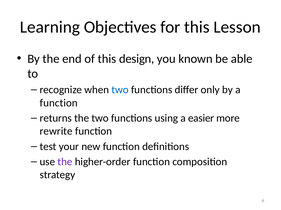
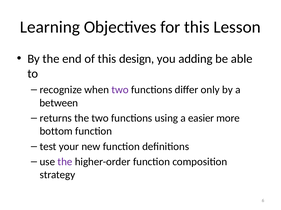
known: known -> adding (196, 59)
two colour: blue -> purple (120, 90)
function: function -> between (59, 103)
rewrite: rewrite -> bottom (56, 132)
